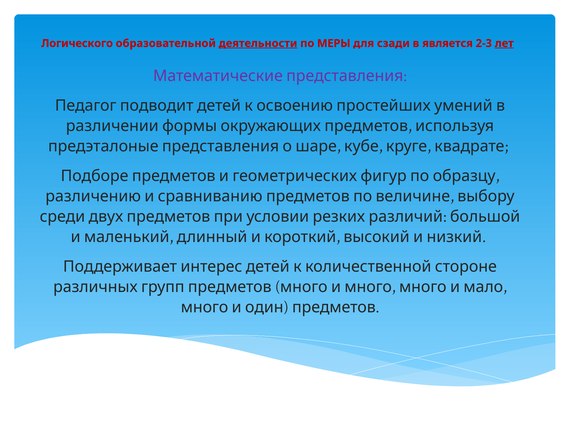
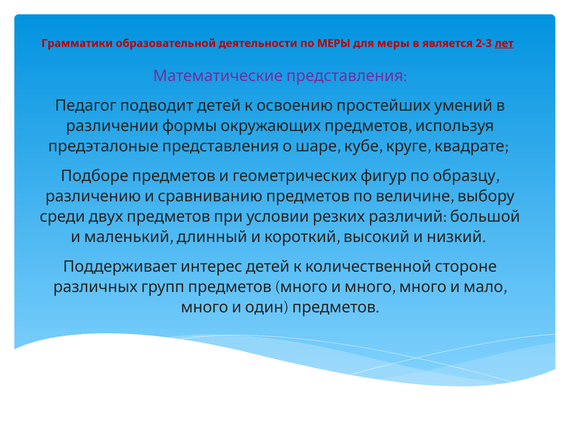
Логического: Логического -> Грамматики (77, 43)
деятельности underline: present -> none (258, 43)
для сзади: сзади -> меры (393, 43)
